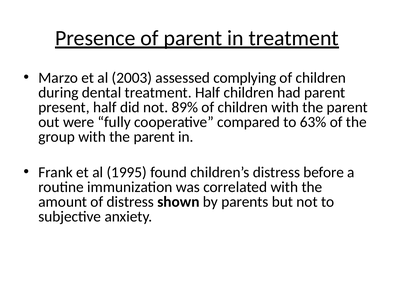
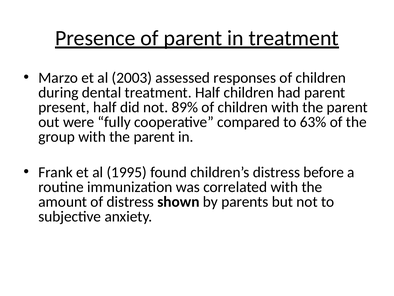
complying: complying -> responses (245, 78)
